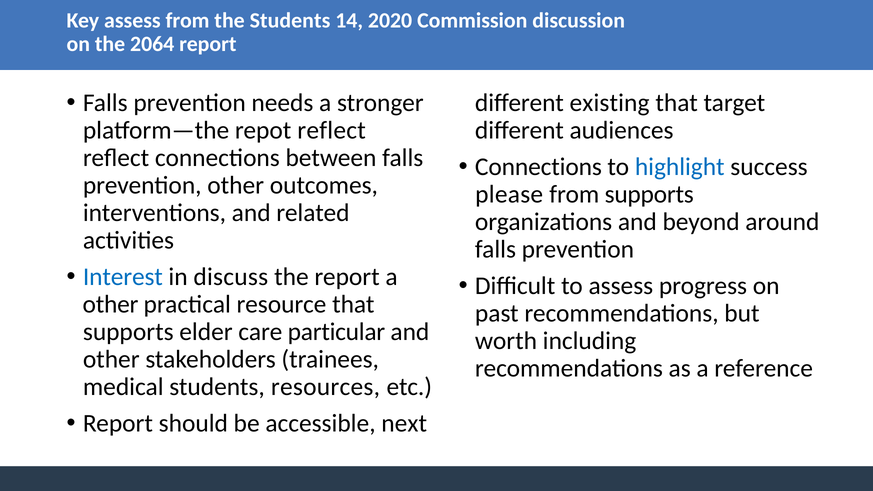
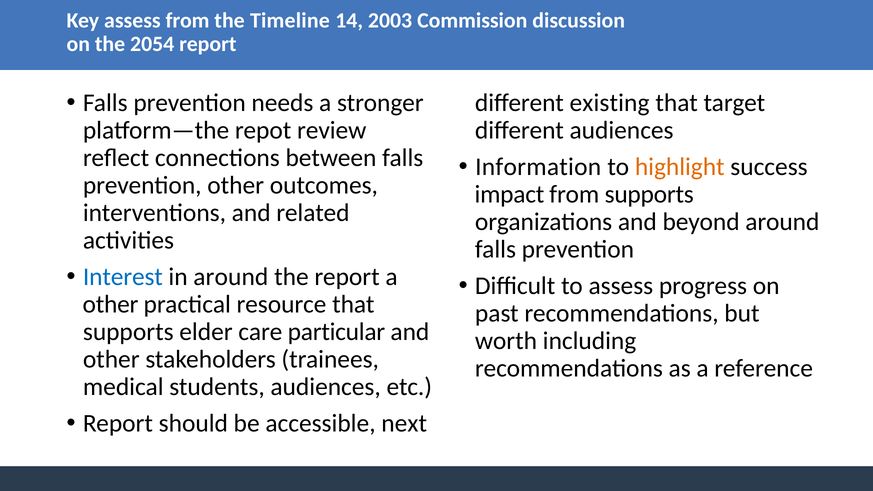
the Students: Students -> Timeline (290, 20)
2020: 2020 -> 2003 (390, 20)
2064: 2064 -> 2054 (152, 44)
repot reflect: reflect -> review (332, 130)
Connections: Connections -> Information (538, 167)
highlight colour: blue -> orange (680, 167)
please: please -> impact (509, 194)
in discuss: discuss -> around (231, 277)
students resources: resources -> audiences (326, 387)
